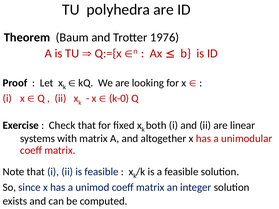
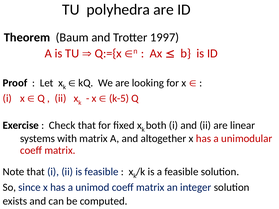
1976: 1976 -> 1997 (165, 38)
k-0: k-0 -> k-5 (119, 99)
